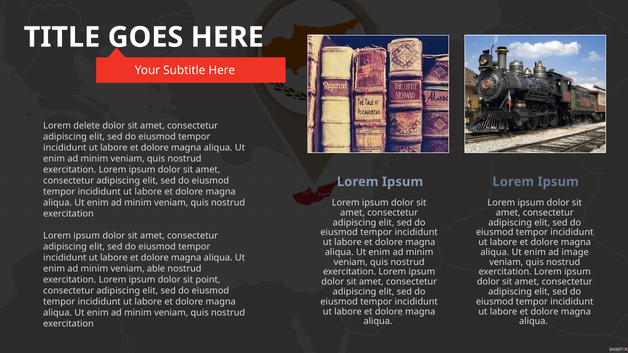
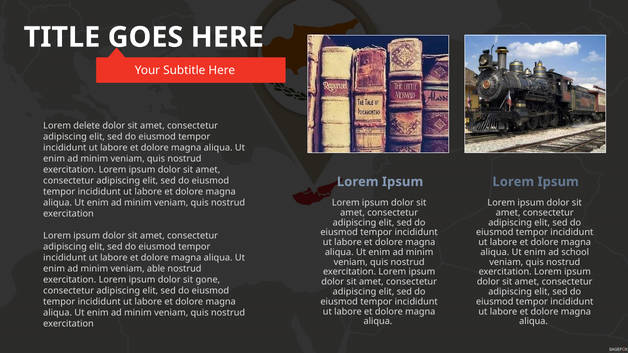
image: image -> school (575, 252)
point: point -> gone (208, 280)
